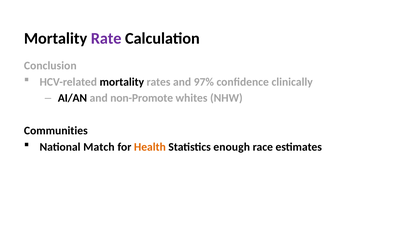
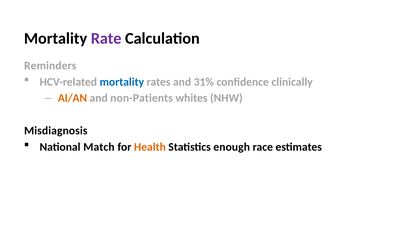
Conclusion: Conclusion -> Reminders (50, 66)
mortality colour: black -> blue (122, 82)
97%: 97% -> 31% (204, 82)
AI/AN colour: black -> orange (72, 98)
non-Promote: non-Promote -> non-Patients (142, 98)
Communities: Communities -> Misdiagnosis (56, 130)
